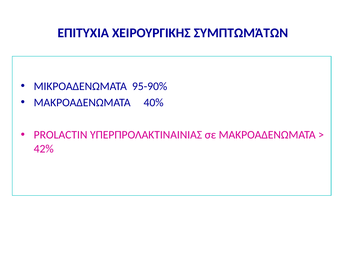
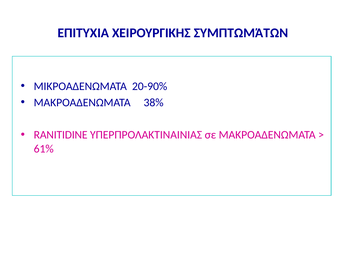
95-90%: 95-90% -> 20-90% (150, 86)
40%: 40% -> 38% (154, 102)
PROLACTIN: PROLACTIN -> RANITIDINE (61, 135)
42%: 42% -> 61% (44, 148)
